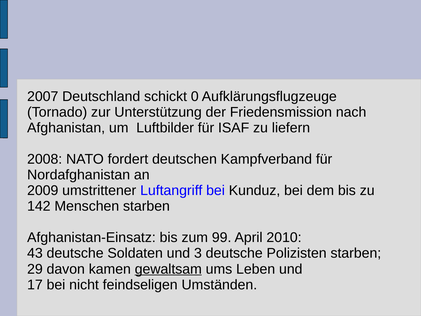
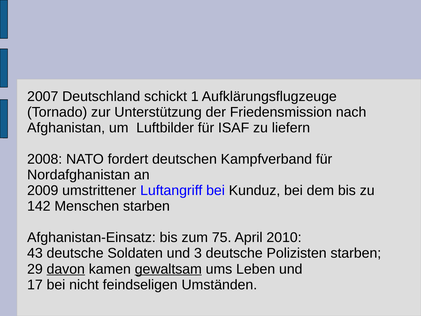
0: 0 -> 1 (195, 97)
99: 99 -> 75 (222, 237)
davon underline: none -> present (66, 269)
